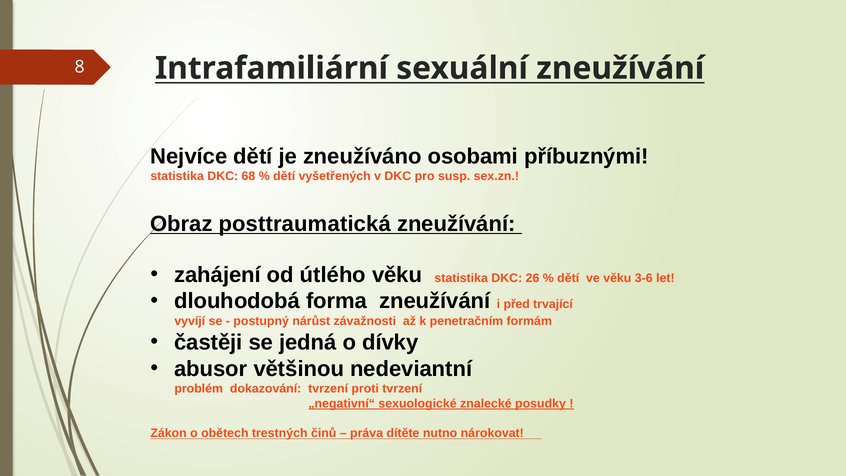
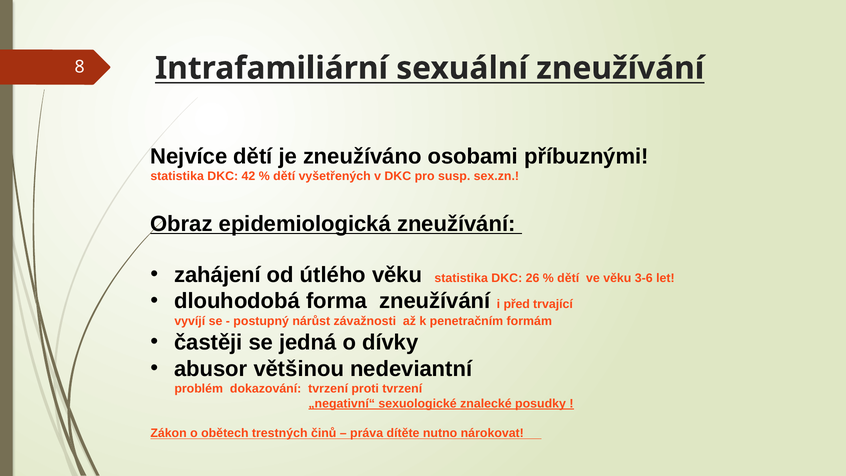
68: 68 -> 42 (248, 176)
posttraumatická: posttraumatická -> epidemiologická (305, 224)
